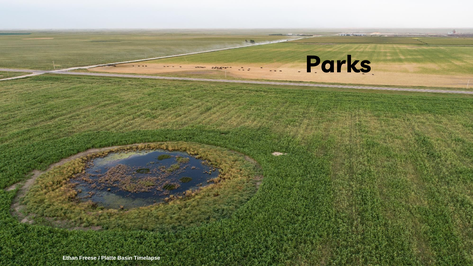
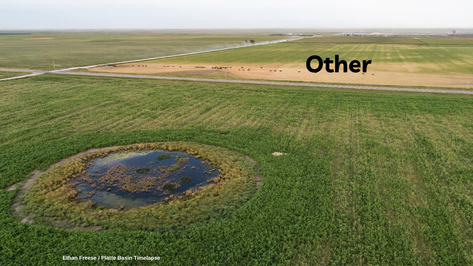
Parks: Parks -> Other (339, 65)
